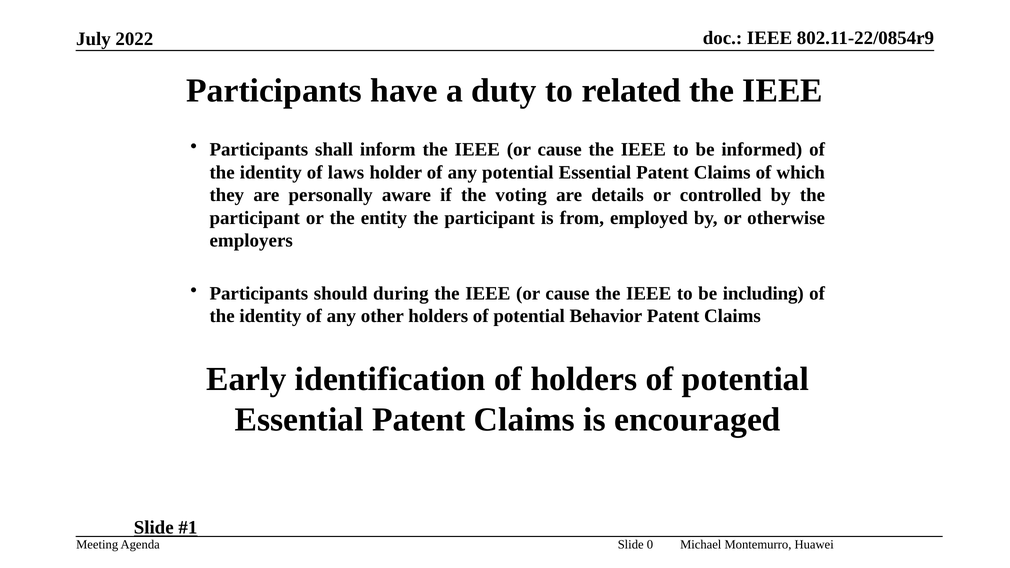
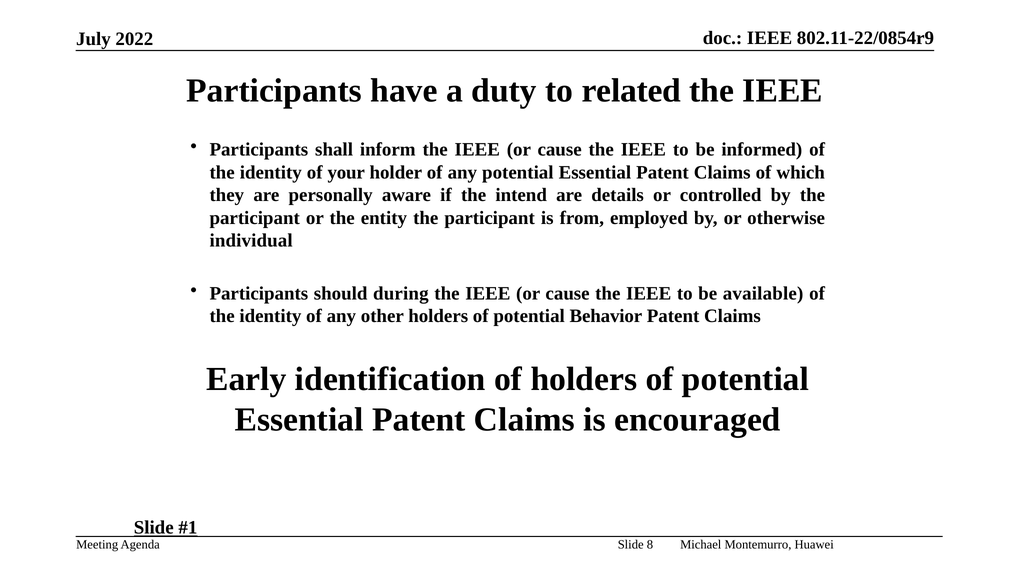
laws: laws -> your (346, 172)
voting: voting -> intend (521, 195)
employers: employers -> individual (251, 241)
including: including -> available (763, 294)
0: 0 -> 8 (650, 545)
